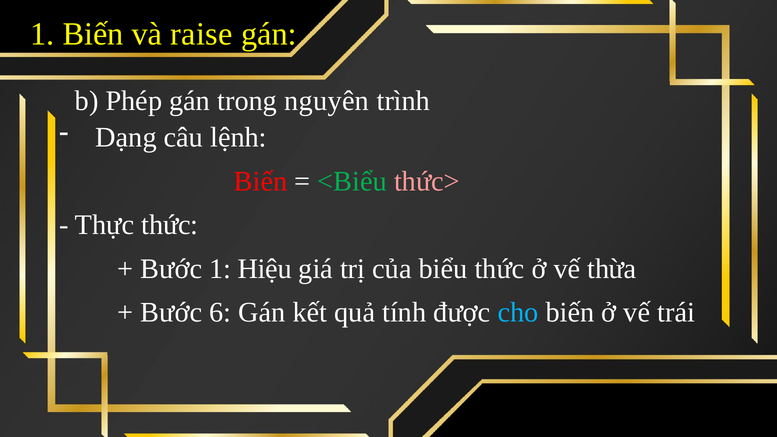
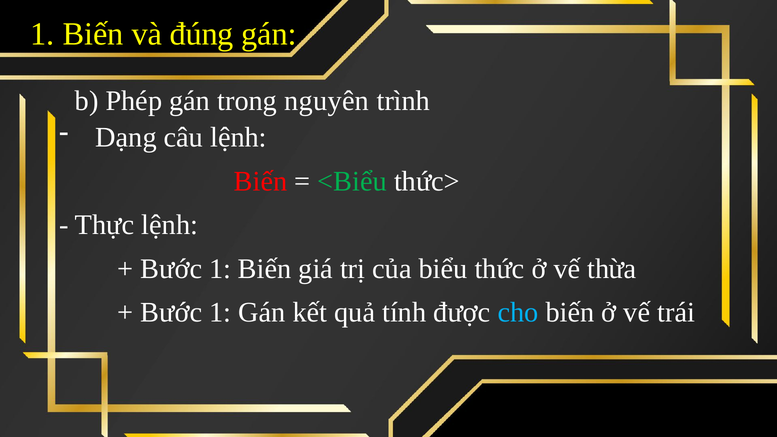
raise: raise -> đúng (202, 34)
thức> colour: pink -> white (427, 181)
Thực thức: thức -> lệnh (170, 225)
Bước 1 Hiệu: Hiệu -> Biến (265, 269)
6: 6 -> 1 (220, 312)
